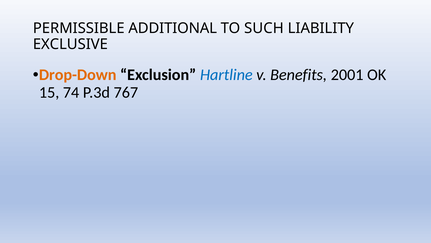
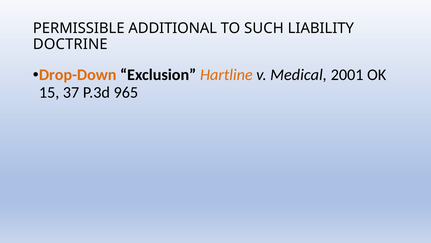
EXCLUSIVE: EXCLUSIVE -> DOCTRINE (70, 44)
Hartline colour: blue -> orange (226, 75)
Benefits: Benefits -> Medical (299, 75)
74: 74 -> 37 (71, 92)
767: 767 -> 965 (126, 92)
